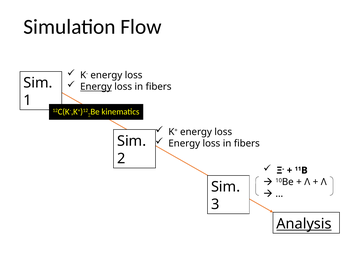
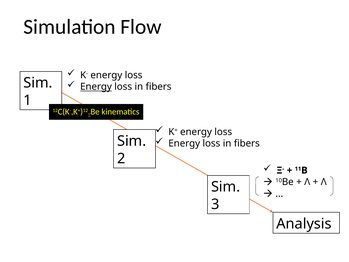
Analysis underline: present -> none (304, 224)
